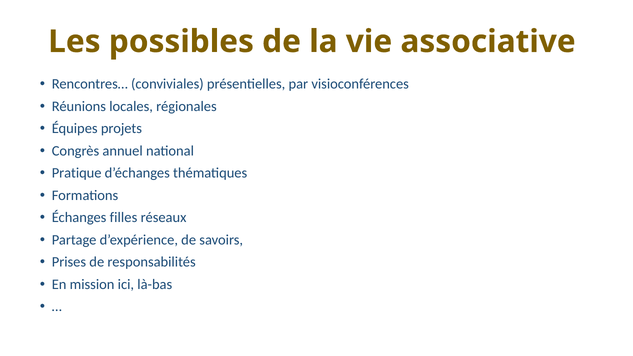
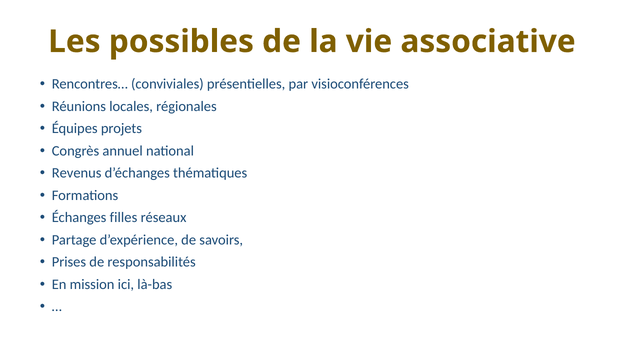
Pratique: Pratique -> Revenus (77, 173)
